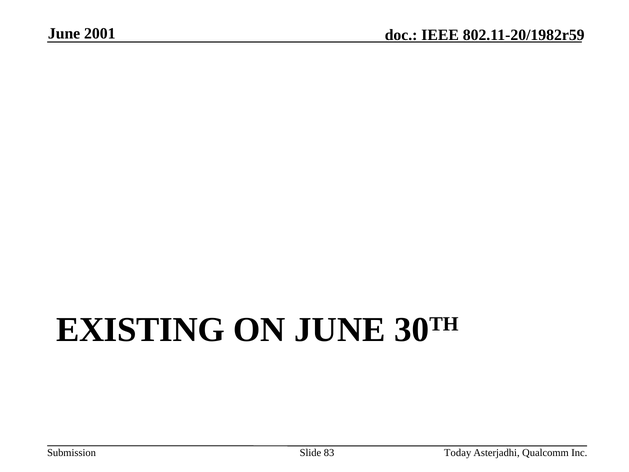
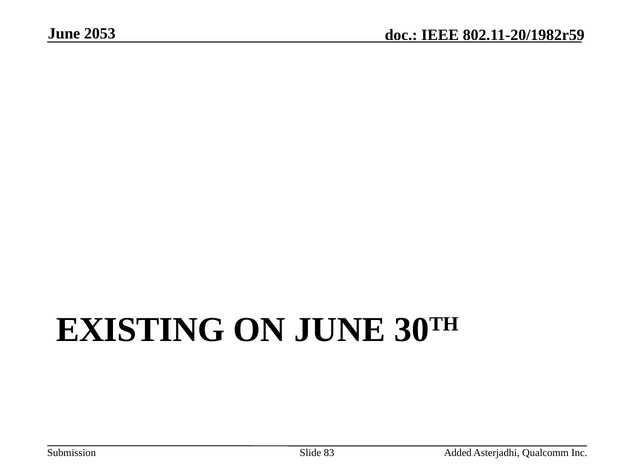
2001: 2001 -> 2053 (100, 33)
Today: Today -> Added (458, 452)
